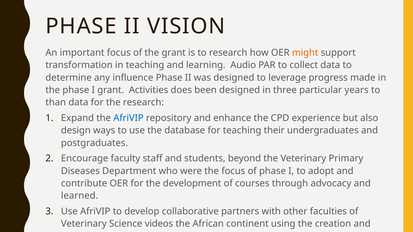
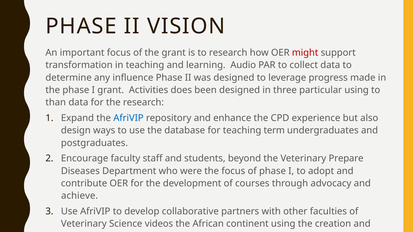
might colour: orange -> red (305, 53)
particular years: years -> using (357, 90)
their: their -> term (274, 131)
Primary: Primary -> Prepare (346, 159)
learned: learned -> achieve (80, 196)
